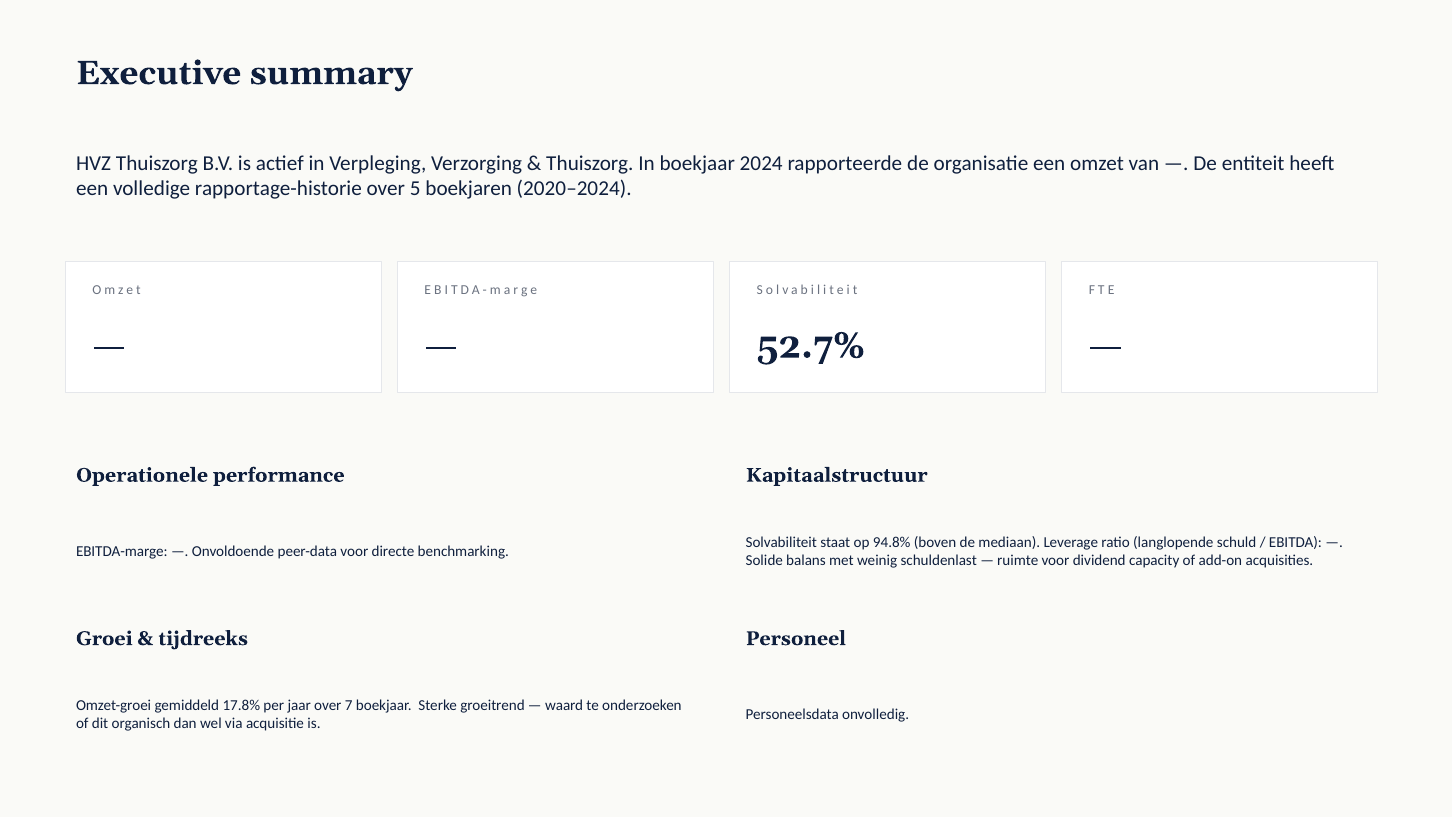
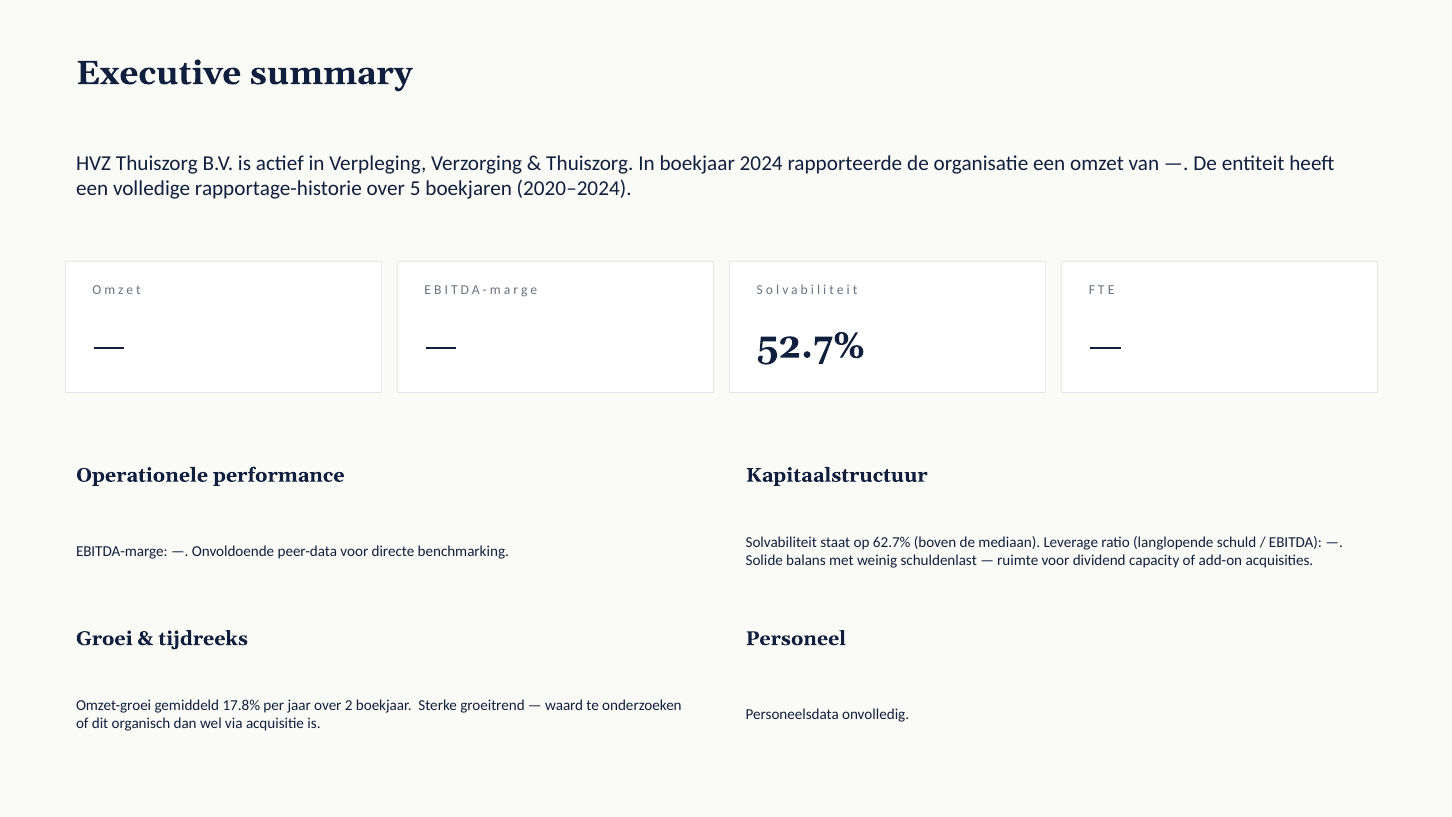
94.8%: 94.8% -> 62.7% (892, 542)
7: 7 -> 2 (349, 705)
